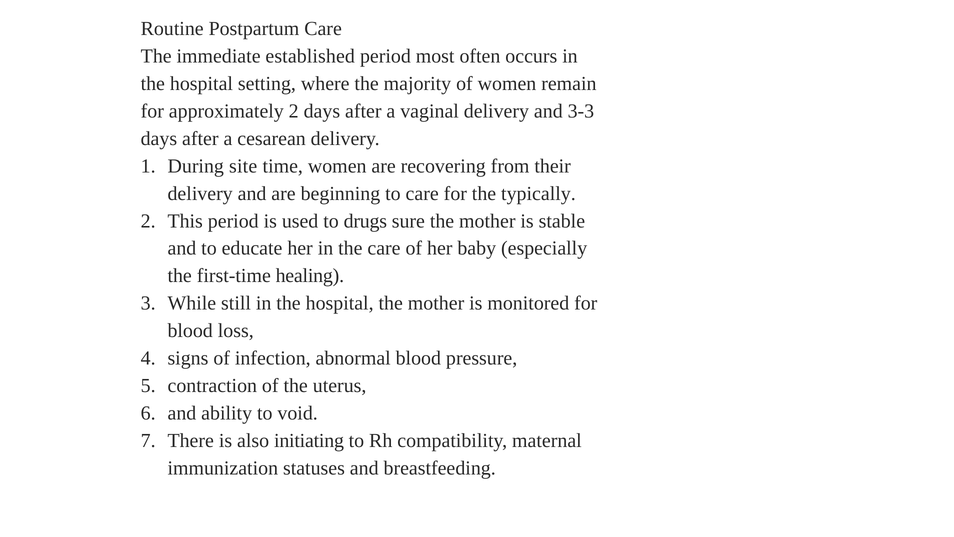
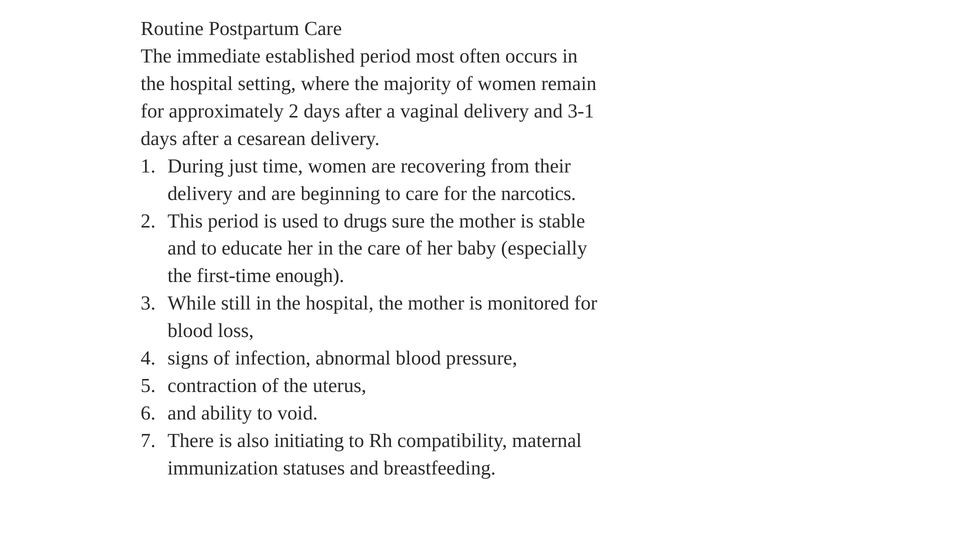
3-3: 3-3 -> 3-1 (581, 111)
site: site -> just (243, 166)
typically: typically -> narcotics (539, 193)
healing: healing -> enough (310, 276)
